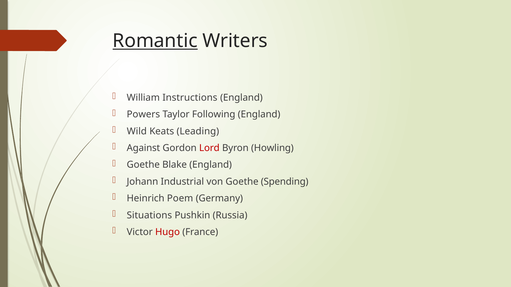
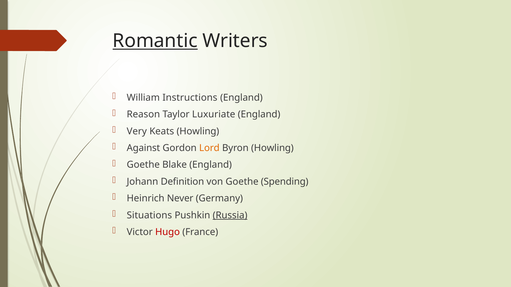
Powers: Powers -> Reason (143, 115)
Following: Following -> Luxuriate (214, 115)
Wild: Wild -> Very (137, 131)
Keats Leading: Leading -> Howling (198, 131)
Lord colour: red -> orange (209, 148)
Industrial: Industrial -> Definition (182, 182)
Poem: Poem -> Never (180, 199)
Russia underline: none -> present (230, 216)
